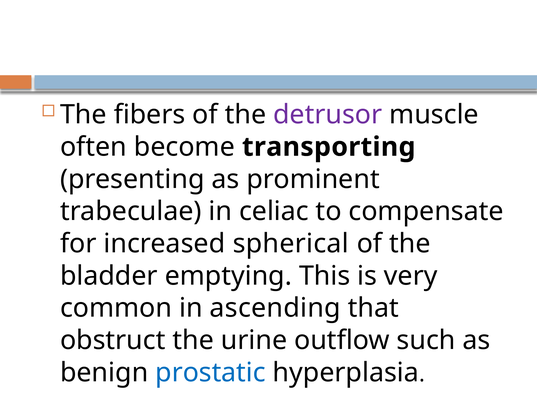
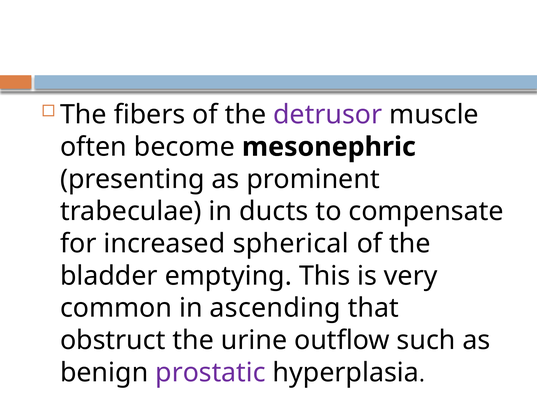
transporting: transporting -> mesonephric (329, 147)
celiac: celiac -> ducts (274, 211)
prostatic colour: blue -> purple (210, 372)
